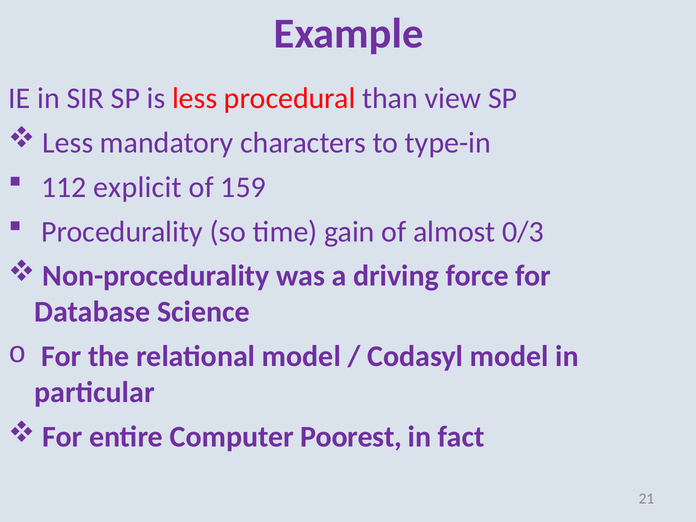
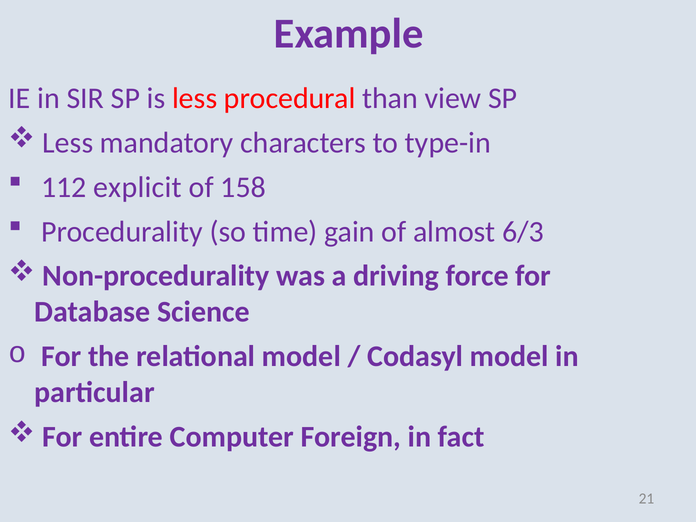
159: 159 -> 158 (243, 187)
0/3: 0/3 -> 6/3 (523, 232)
Poorest: Poorest -> Foreign (351, 437)
